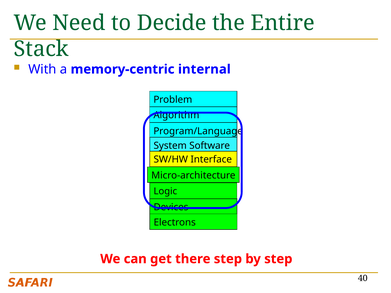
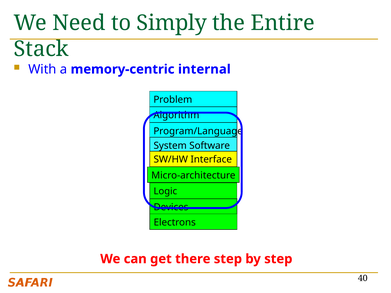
Decide: Decide -> Simply (172, 23)
